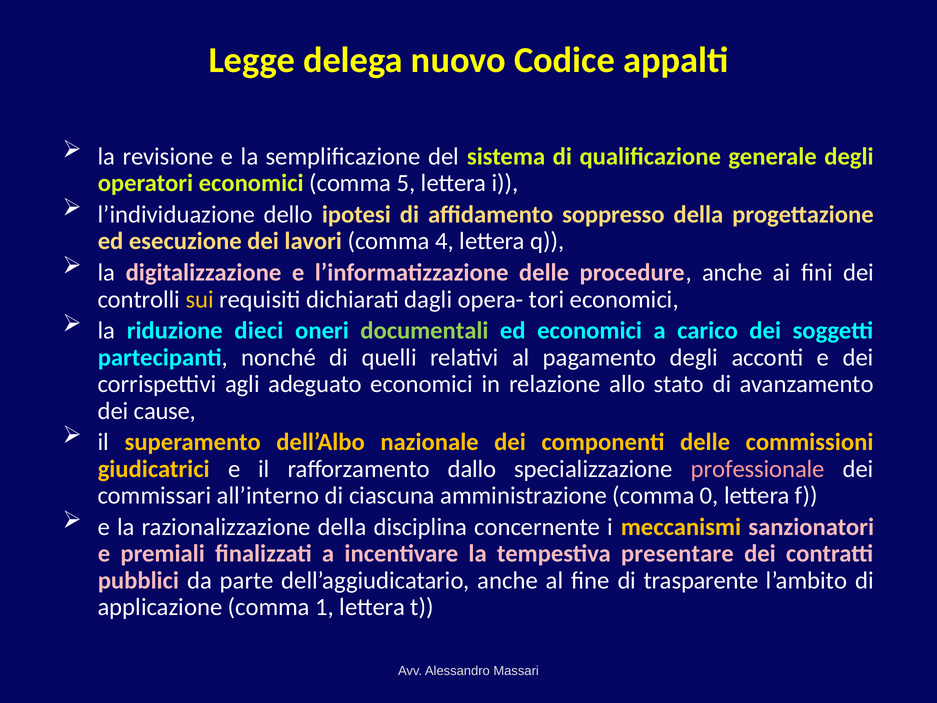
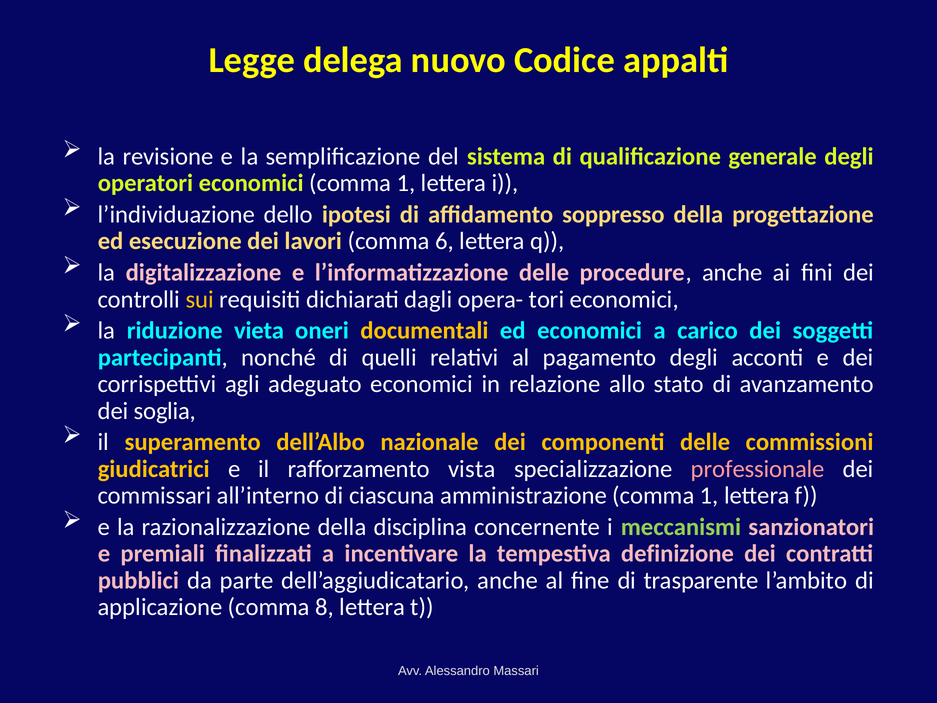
economici comma 5: 5 -> 1 (406, 183)
4: 4 -> 6 (444, 241)
dieci: dieci -> vieta (259, 331)
documentali colour: light green -> yellow (424, 331)
cause: cause -> soglia (165, 411)
dallo: dallo -> vista (472, 469)
amministrazione comma 0: 0 -> 1 (709, 495)
meccanismi colour: yellow -> light green (681, 527)
presentare: presentare -> definizione (677, 554)
1: 1 -> 8 (325, 607)
